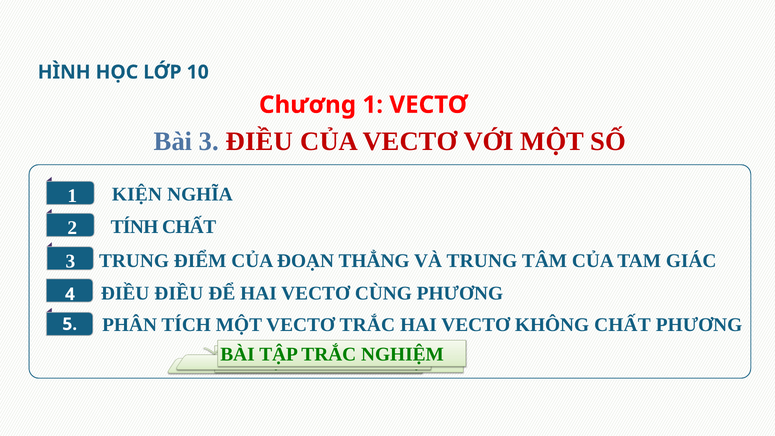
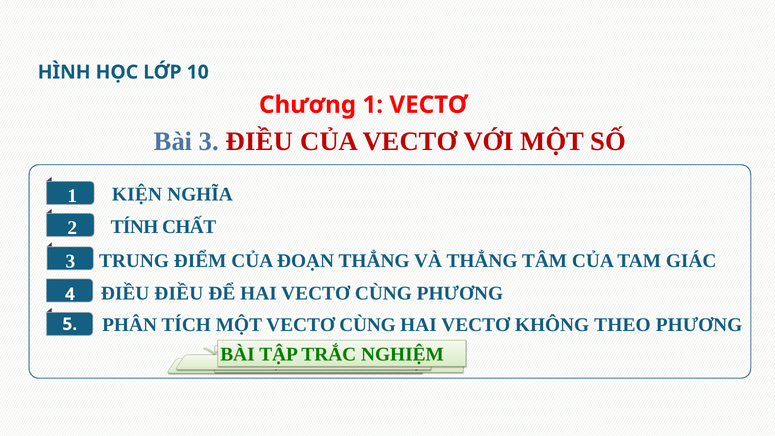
VÀ TRUNG: TRUNG -> THẲNG (482, 261)
MỘT VECTƠ TRẮC: TRẮC -> CÙNG (368, 325)
KHÔNG CHẤT: CHẤT -> THEO (622, 325)
